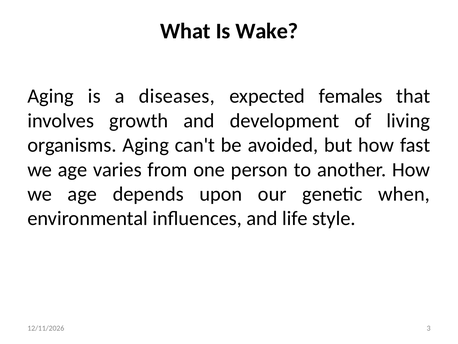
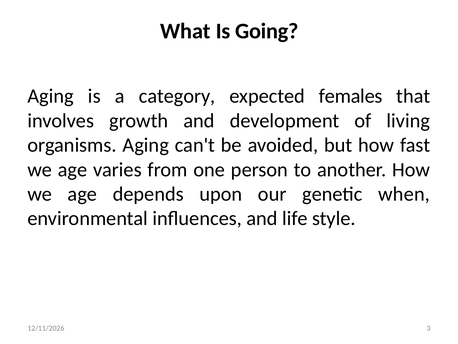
Wake: Wake -> Going (267, 31)
diseases: diseases -> category (177, 96)
